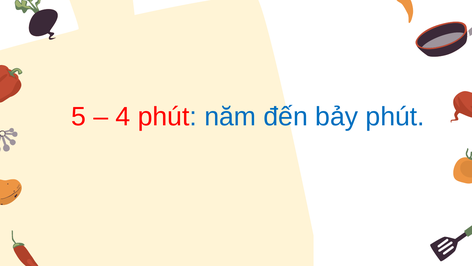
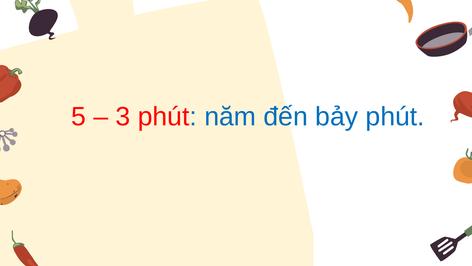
4: 4 -> 3 (123, 117)
